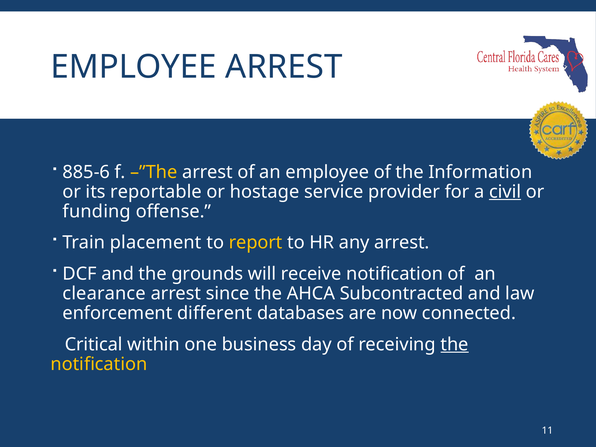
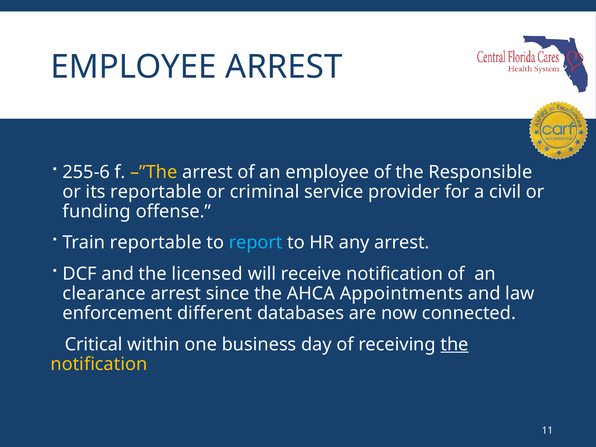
885-6: 885-6 -> 255-6 (86, 172)
Information: Information -> Responsible (480, 172)
hostage: hostage -> criminal (265, 192)
civil underline: present -> none (505, 192)
Train placement: placement -> reportable (156, 243)
report colour: yellow -> light blue (256, 243)
grounds: grounds -> licensed (207, 274)
Subcontracted: Subcontracted -> Appointments (401, 294)
